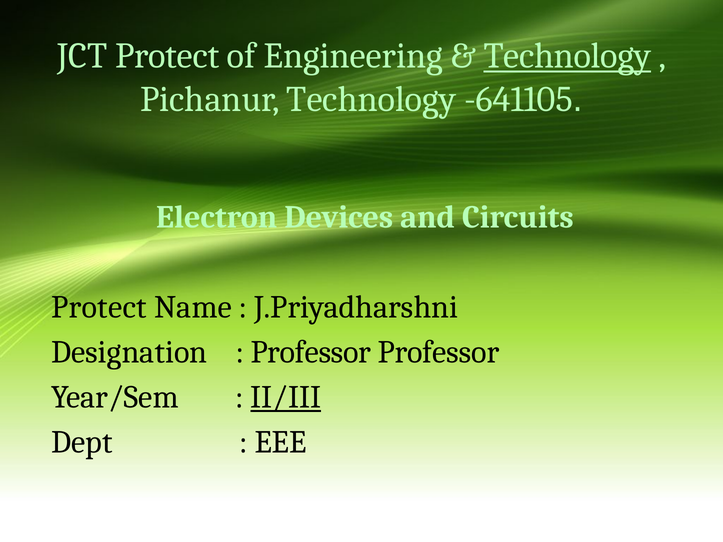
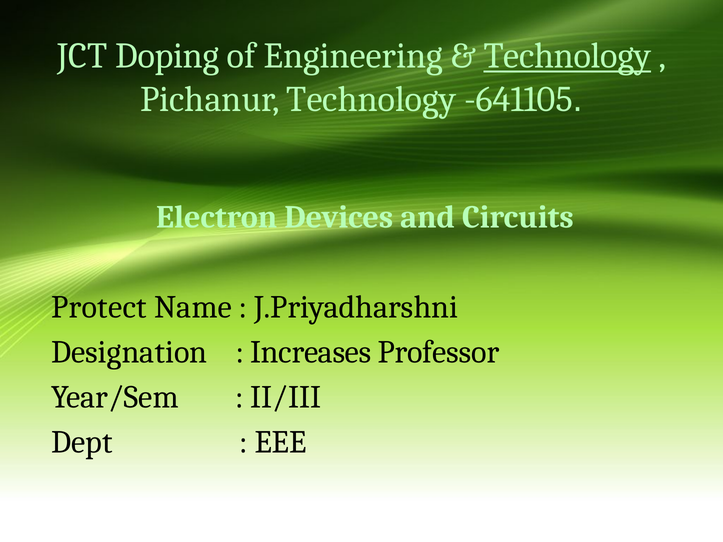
JCT Protect: Protect -> Doping (167, 56)
Professor: Professor -> Increases (311, 352)
II/III underline: present -> none (286, 397)
